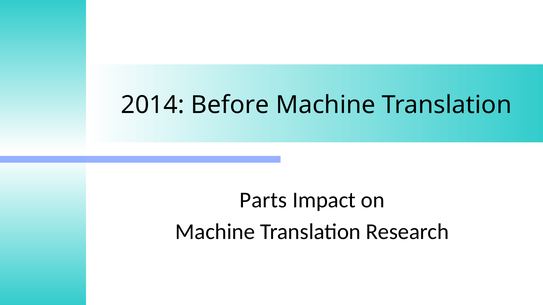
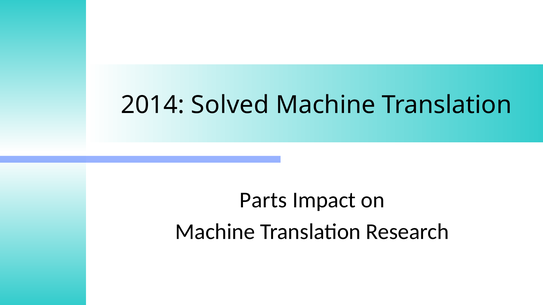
Before: Before -> Solved (230, 105)
